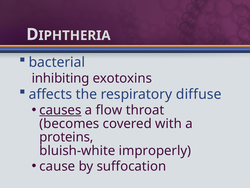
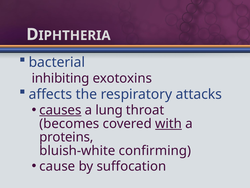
diffuse: diffuse -> attacks (199, 94)
flow: flow -> lung (109, 110)
with underline: none -> present (168, 123)
improperly: improperly -> confirming (155, 150)
